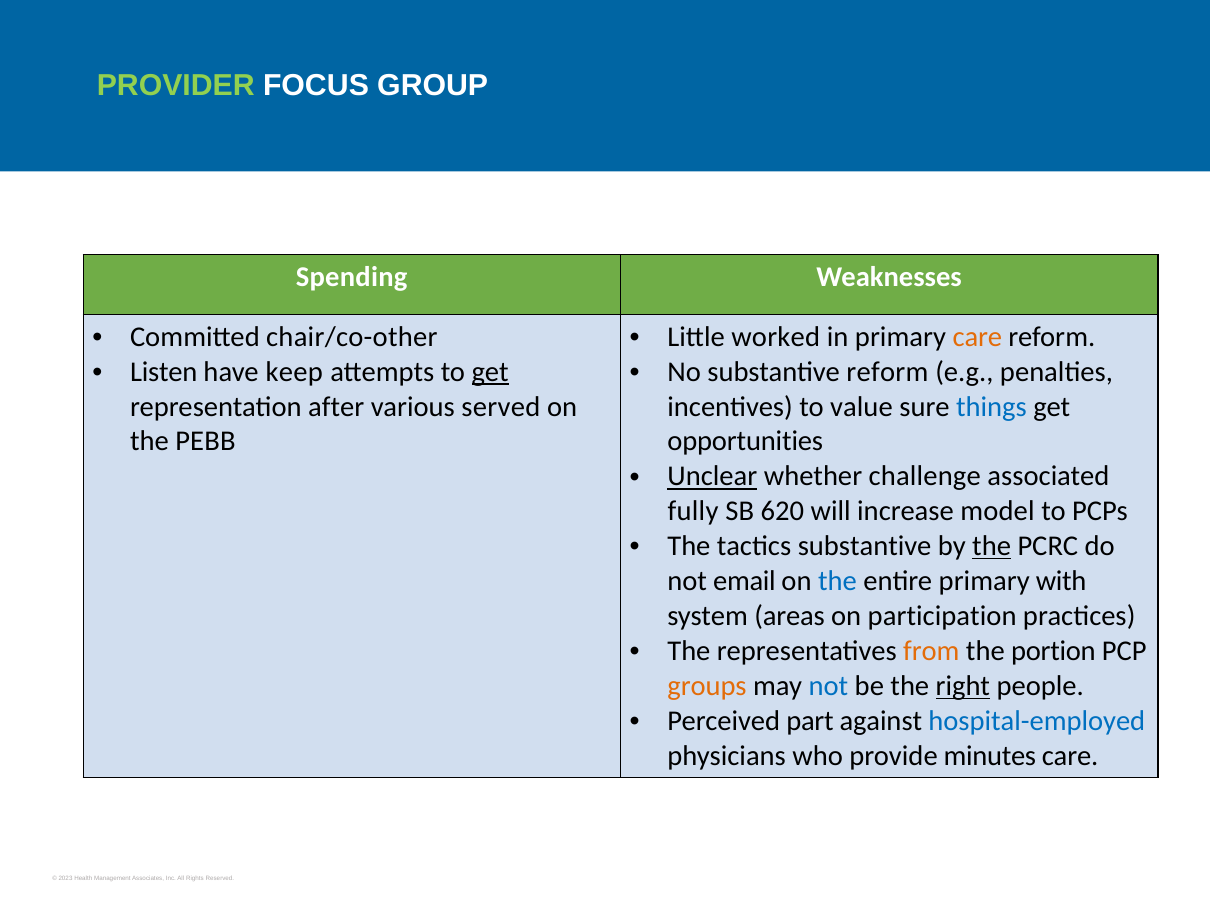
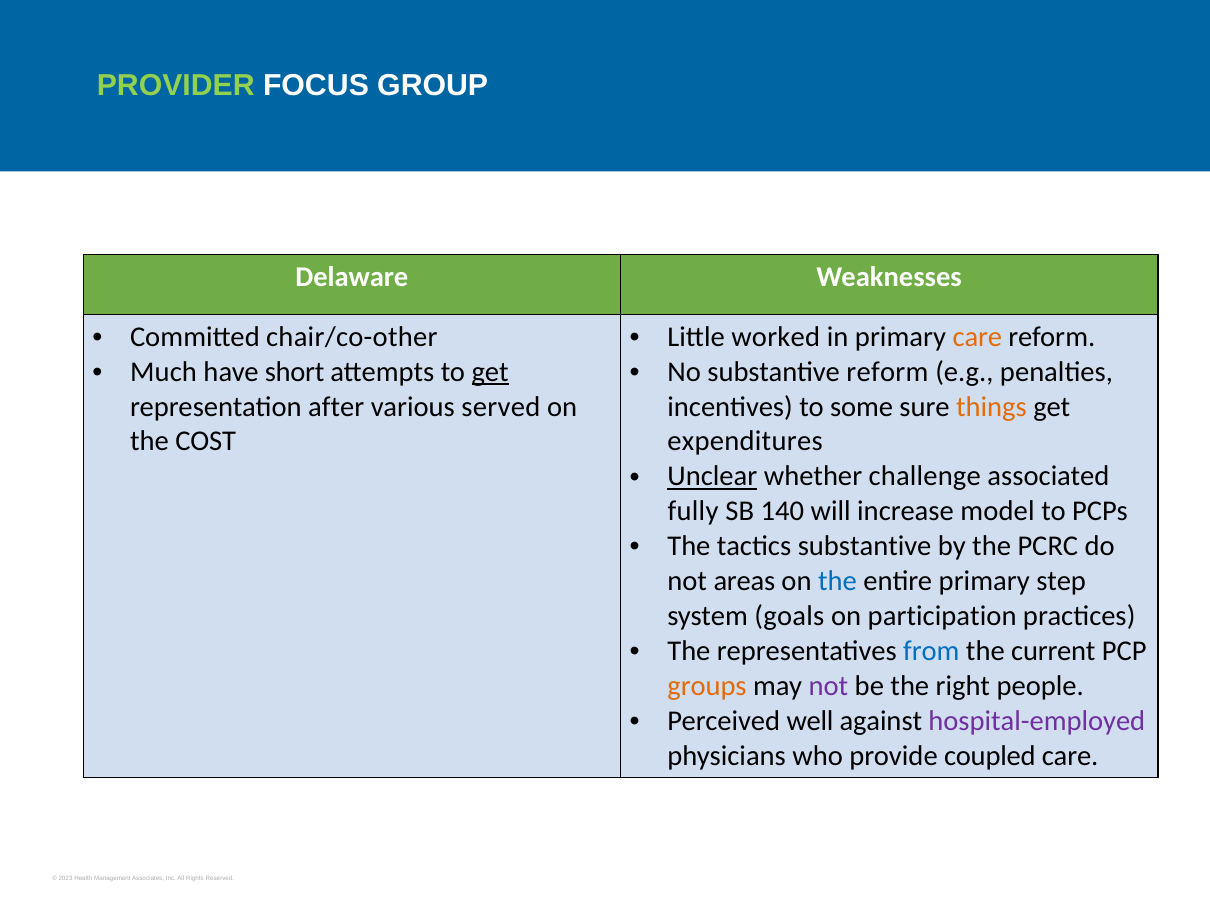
Spending: Spending -> Delaware (352, 277)
Listen: Listen -> Much (164, 371)
keep: keep -> short (295, 371)
value: value -> some (862, 406)
things colour: blue -> orange (991, 406)
PEBB: PEBB -> COST (206, 441)
opportunities: opportunities -> expenditures (745, 441)
620: 620 -> 140 (782, 511)
the underline: present -> none (992, 546)
email: email -> areas (744, 581)
with: with -> step (1061, 581)
areas: areas -> goals (789, 616)
from colour: orange -> blue (931, 651)
portion: portion -> current (1053, 651)
not colour: blue -> purple (828, 686)
right underline: present -> none (963, 686)
part: part -> well (810, 721)
hospital-employed colour: blue -> purple (1037, 721)
minutes: minutes -> coupled (990, 756)
